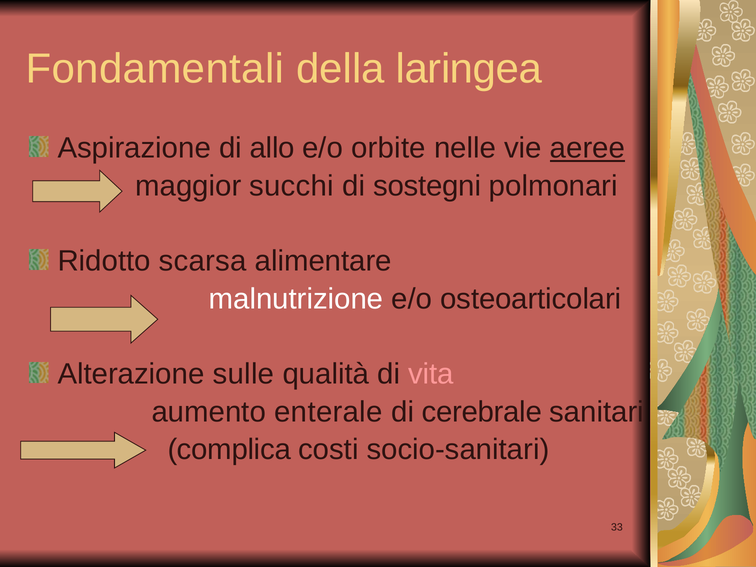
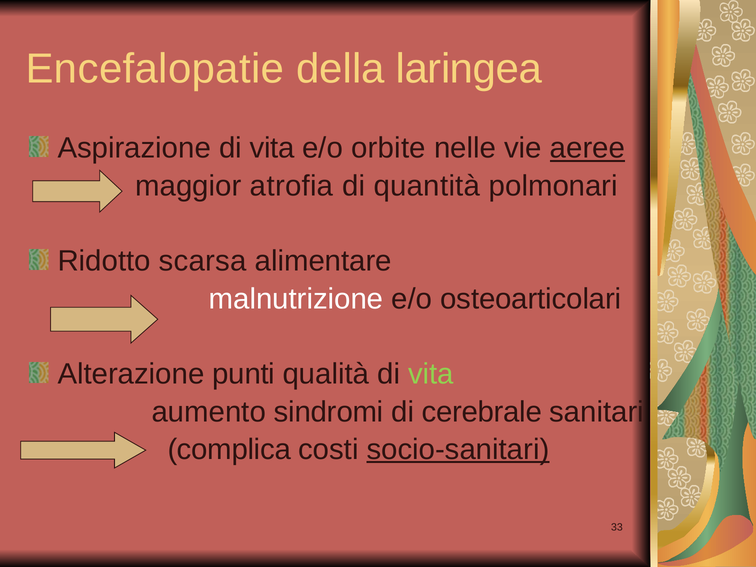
Fondamentali: Fondamentali -> Encefalopatie (155, 69)
Aspirazione di allo: allo -> vita (272, 148)
succhi: succhi -> atrofia (292, 186)
sostegni: sostegni -> quantità (427, 186)
sulle: sulle -> punti (244, 374)
vita colour: pink -> light green (431, 374)
enterale: enterale -> sindromi (329, 412)
socio-sanitari underline: none -> present (458, 449)
